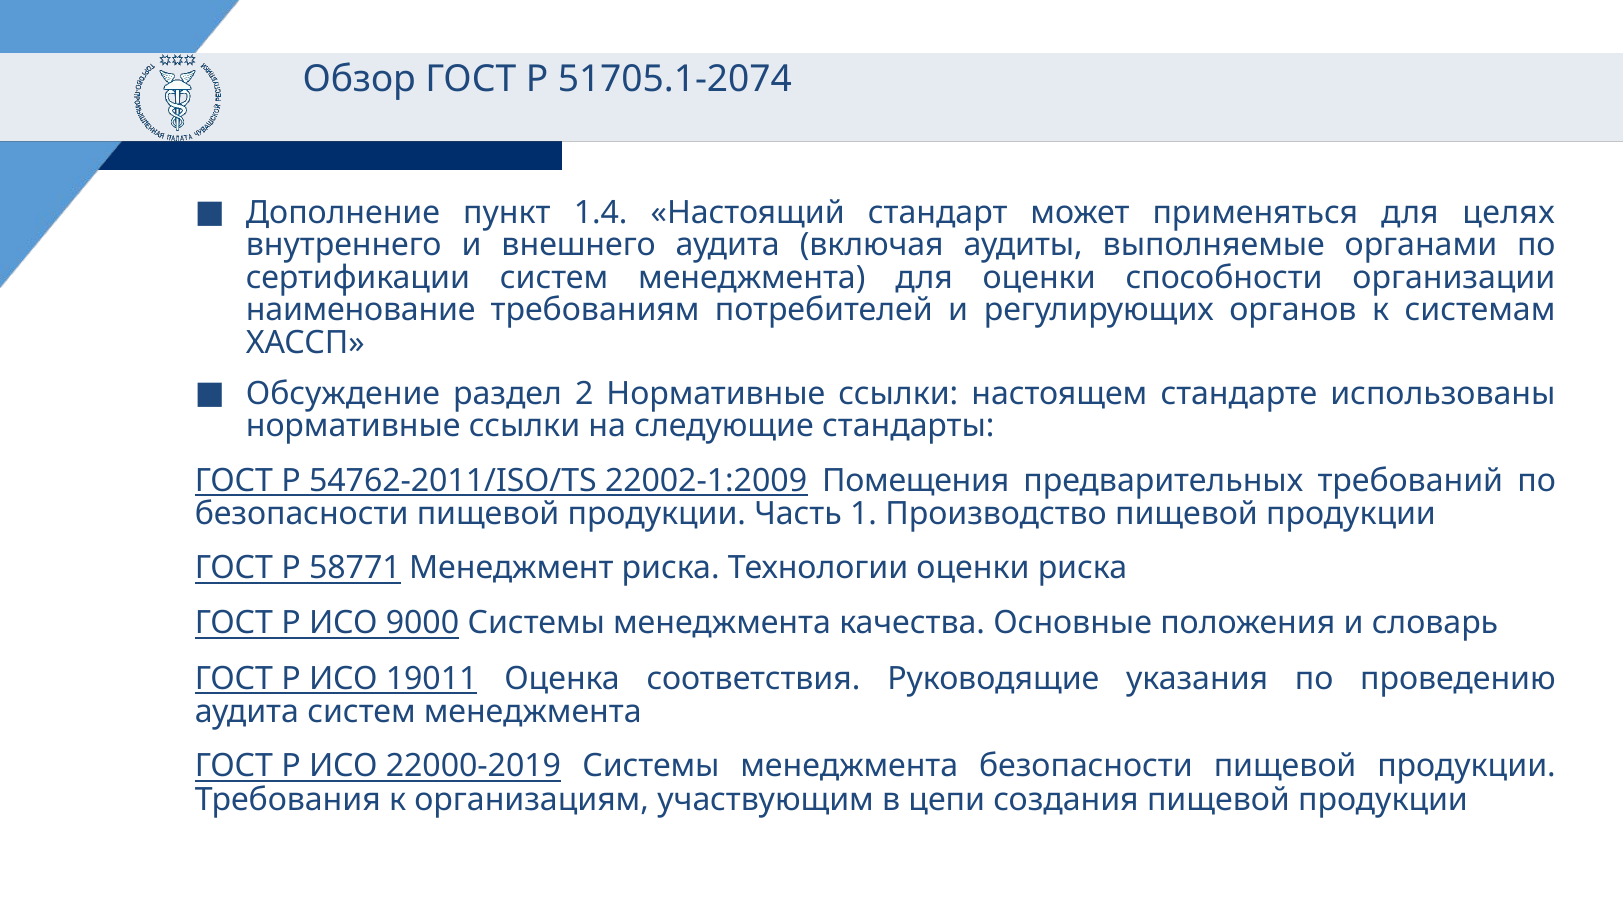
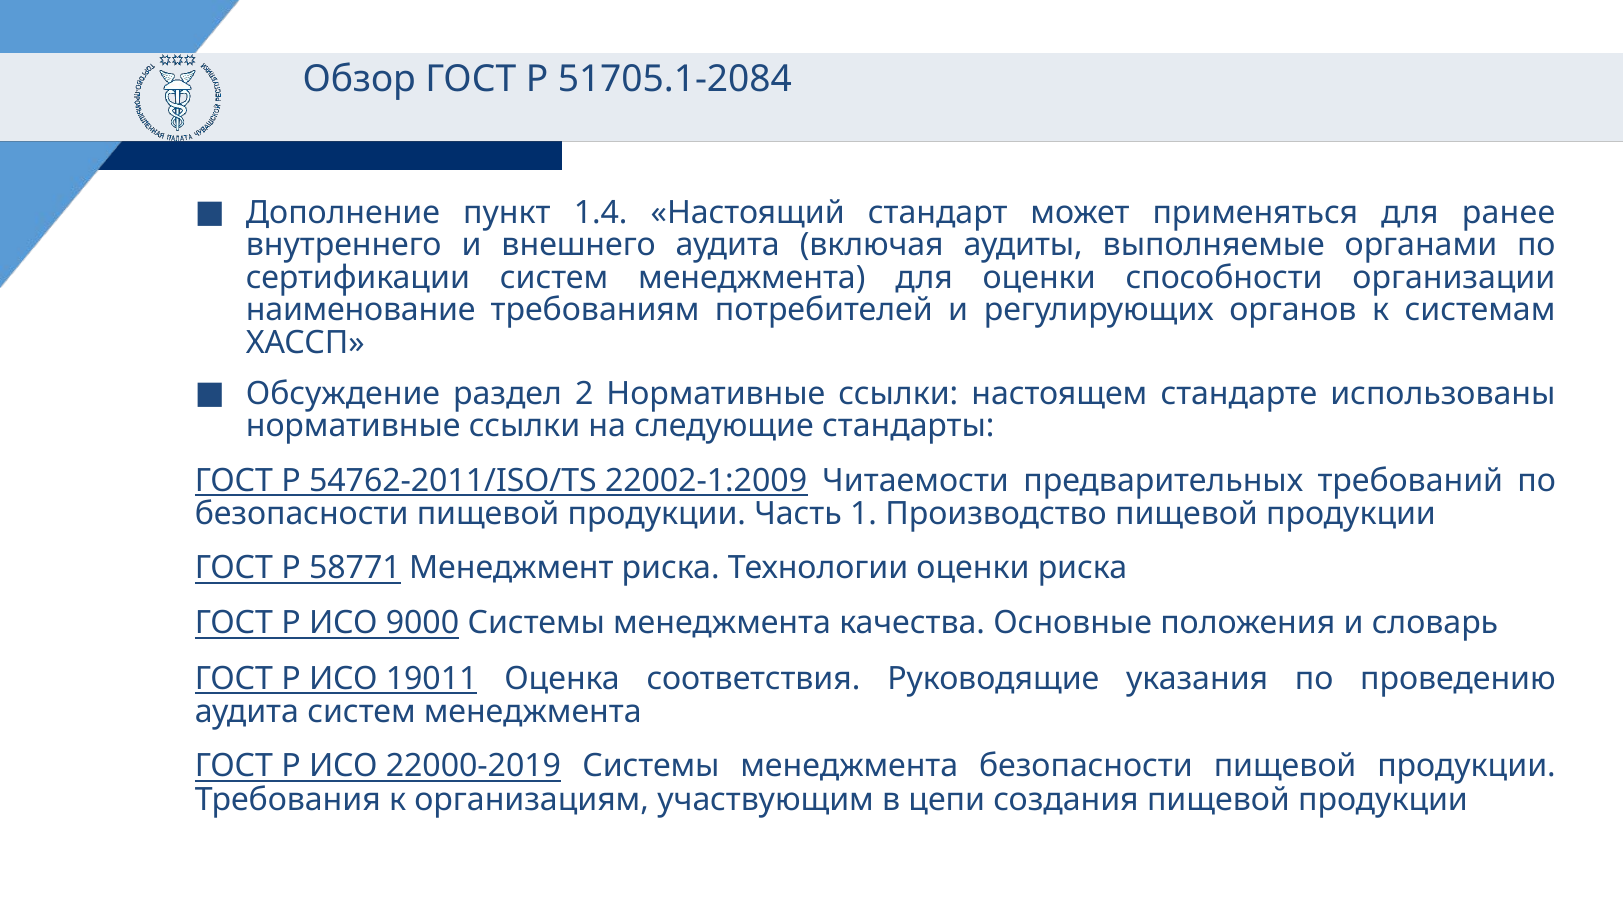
51705.1-2074: 51705.1-2074 -> 51705.1-2084 (675, 79)
целях: целях -> ранее (1509, 212)
Помещения: Помещения -> Читаемости (916, 480)
